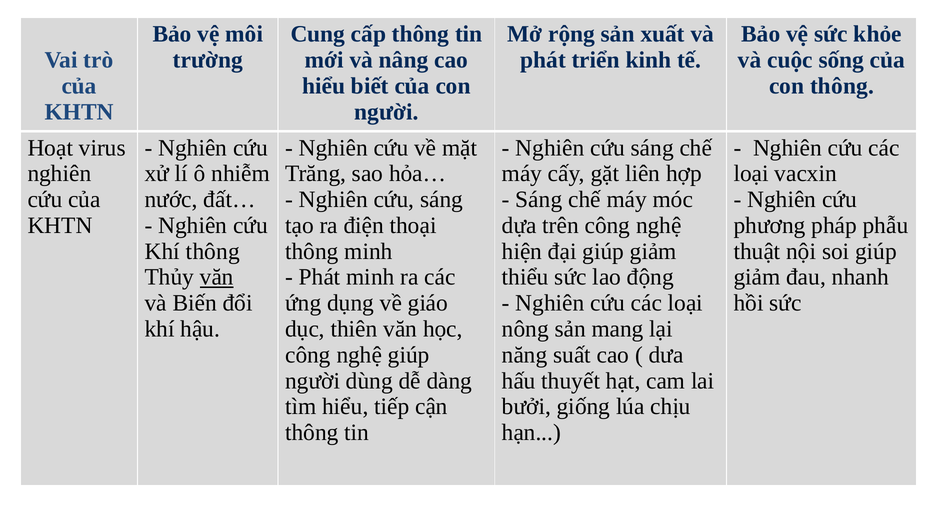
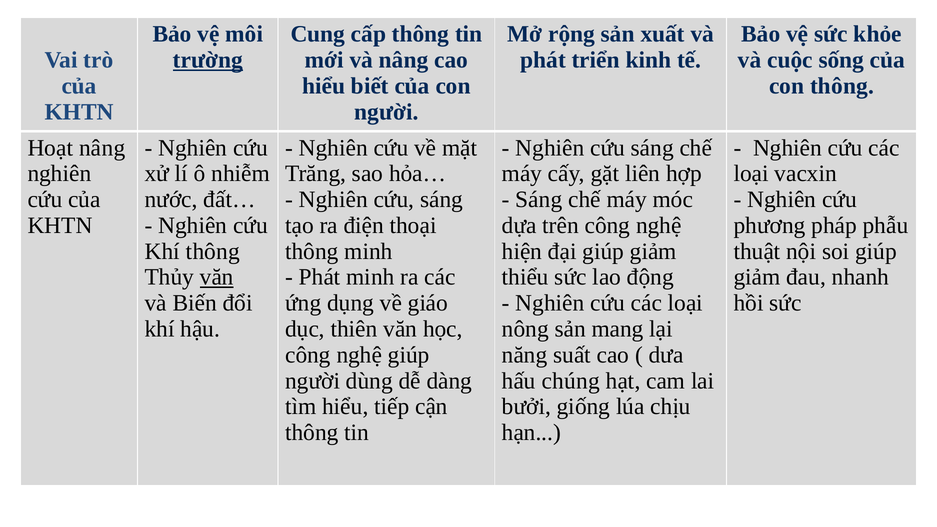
trường underline: none -> present (208, 60)
Hoạt virus: virus -> nâng (102, 148)
thuyết: thuyết -> chúng (571, 381)
